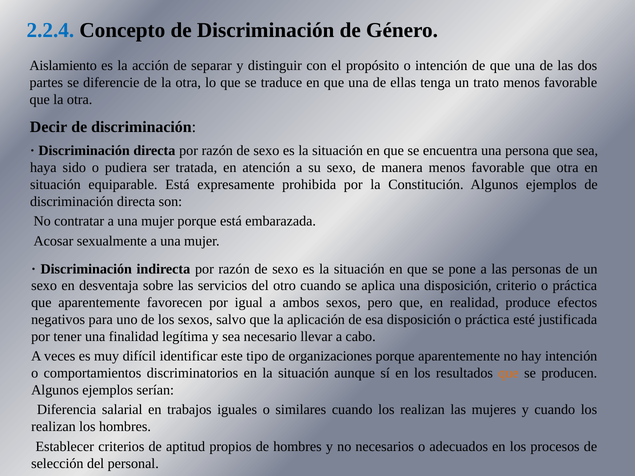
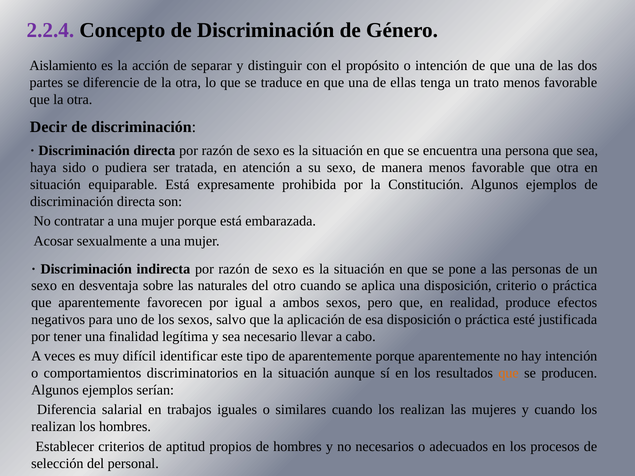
2.2.4 colour: blue -> purple (50, 30)
servicios: servicios -> naturales (223, 286)
de organizaciones: organizaciones -> aparentemente (330, 356)
